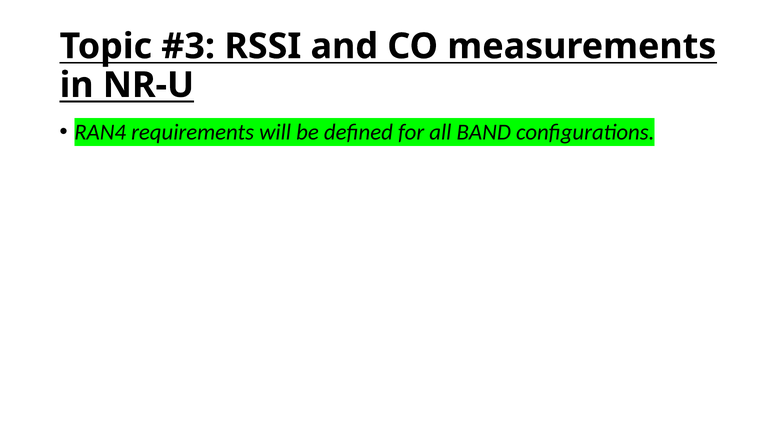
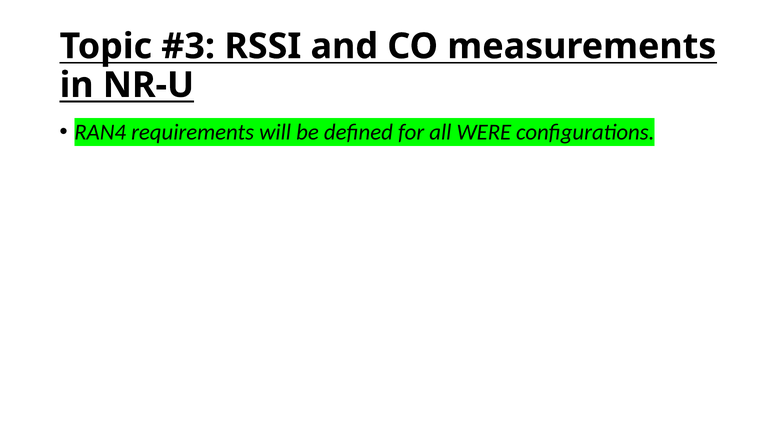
BAND: BAND -> WERE (484, 132)
